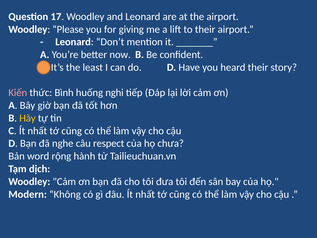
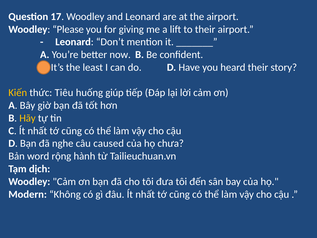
Kiến colour: pink -> yellow (18, 93)
Bình: Bình -> Tiêu (64, 93)
nghi: nghi -> giúp (114, 93)
respect: respect -> caused (109, 143)
